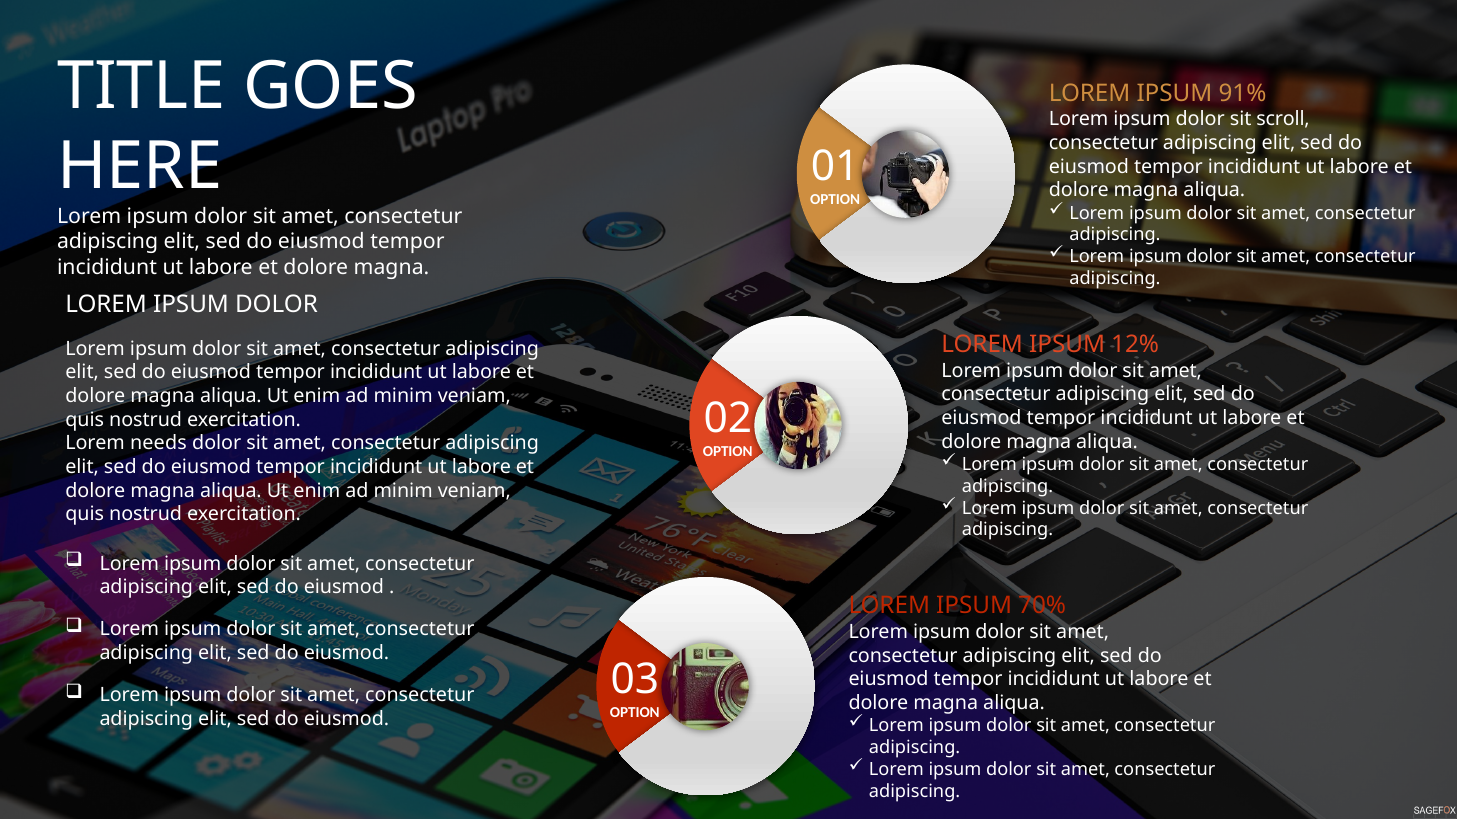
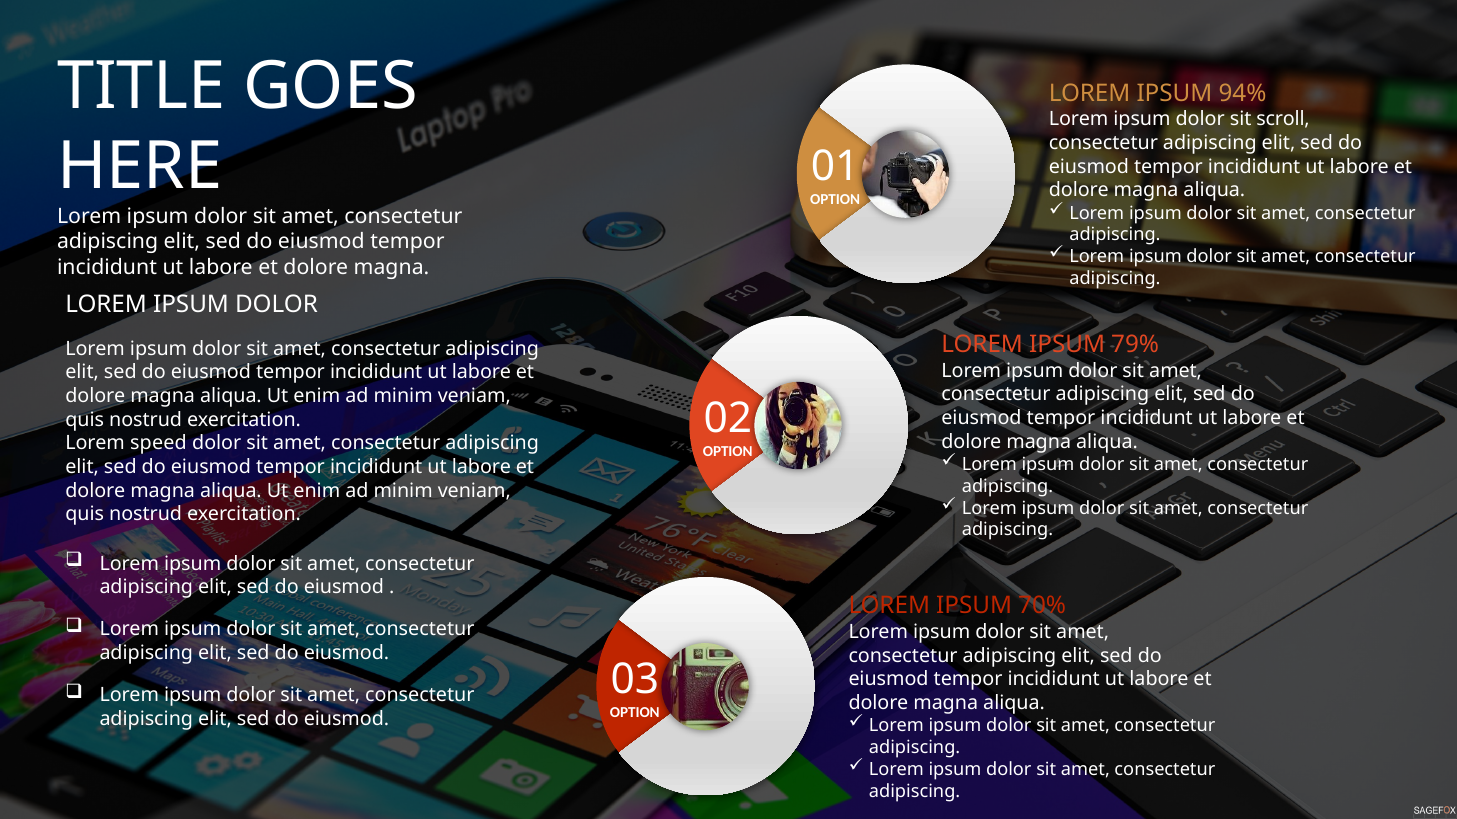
91%: 91% -> 94% (1243, 93)
12%: 12% -> 79% (1135, 345)
needs: needs -> speed (158, 444)
